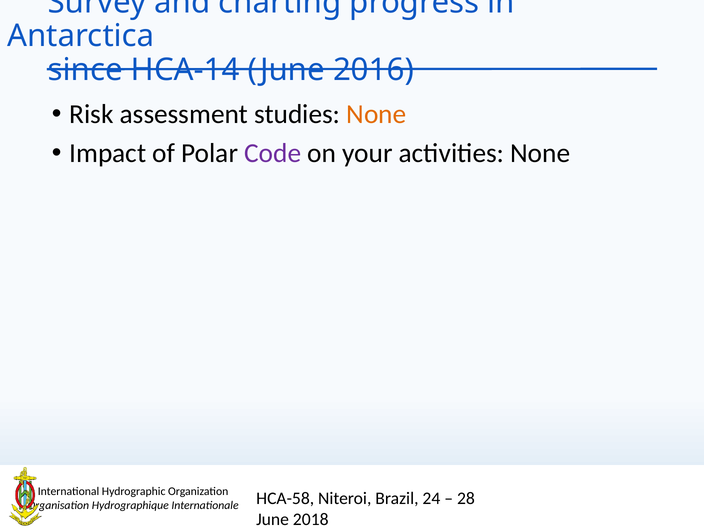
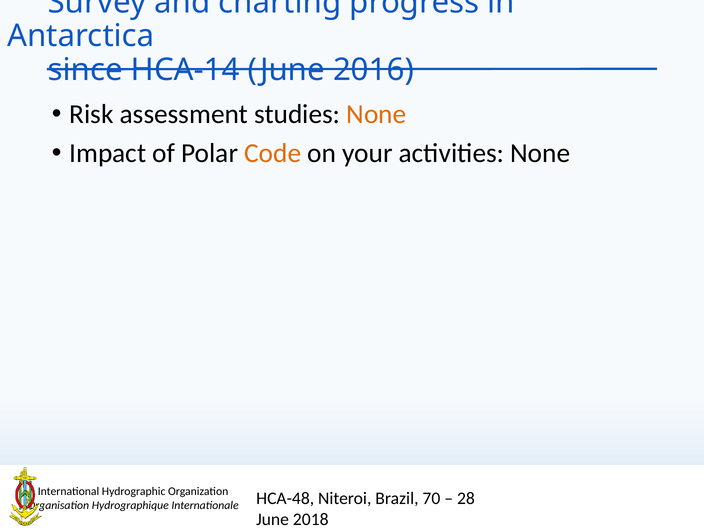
Code colour: purple -> orange (273, 153)
HCA-58: HCA-58 -> HCA-48 (285, 498)
24: 24 -> 70 (431, 498)
